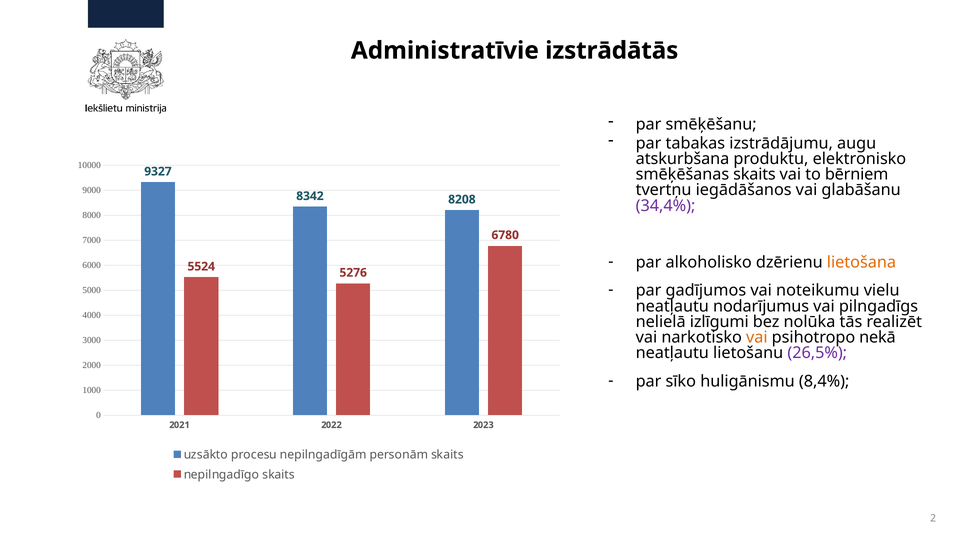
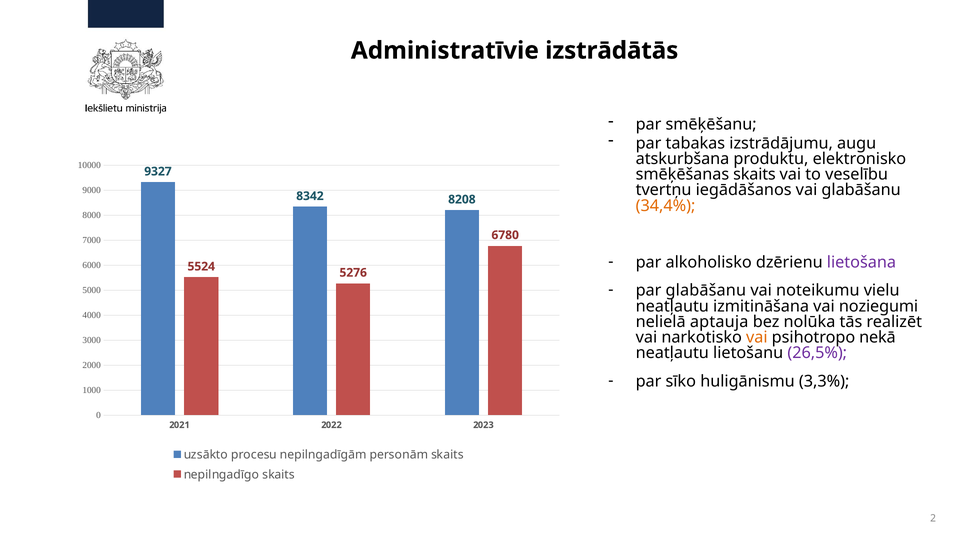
bērniem: bērniem -> veselību (857, 174)
34,4% colour: purple -> orange (666, 206)
lietošana colour: orange -> purple (861, 262)
par gadījumos: gadījumos -> glabāšanu (706, 291)
nodarījumus: nodarījumus -> izmitināšana (761, 306)
pilngadīgs: pilngadīgs -> noziegumi (879, 306)
izlīgumi: izlīgumi -> aptauja (719, 322)
8,4%: 8,4% -> 3,3% (824, 381)
